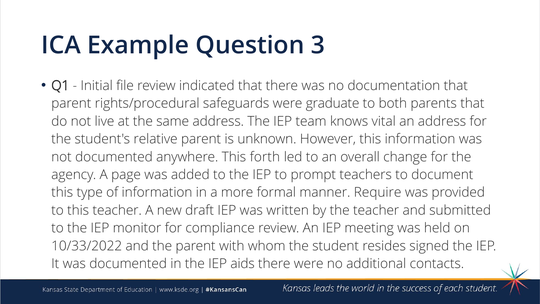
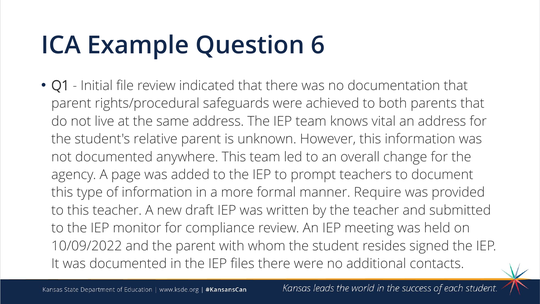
3: 3 -> 6 (318, 45)
graduate: graduate -> achieved (333, 103)
This forth: forth -> team (265, 157)
10/33/2022: 10/33/2022 -> 10/09/2022 (87, 246)
aids: aids -> files (242, 264)
